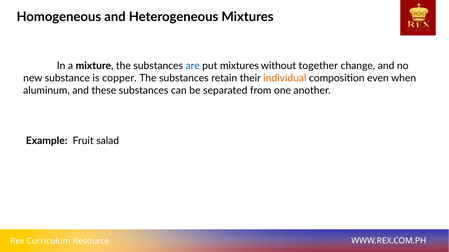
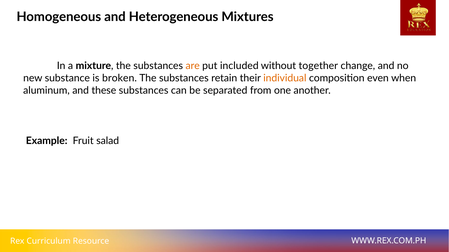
are colour: blue -> orange (193, 66)
put mixtures: mixtures -> included (239, 66)
copper: copper -> broken (119, 78)
